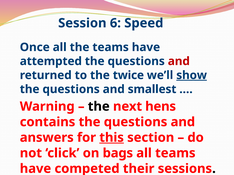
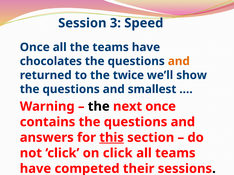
6: 6 -> 3 (115, 23)
attempted: attempted -> chocolates (51, 61)
and colour: red -> orange (179, 61)
show underline: present -> none (192, 75)
next hens: hens -> once (161, 107)
on bags: bags -> click (118, 153)
